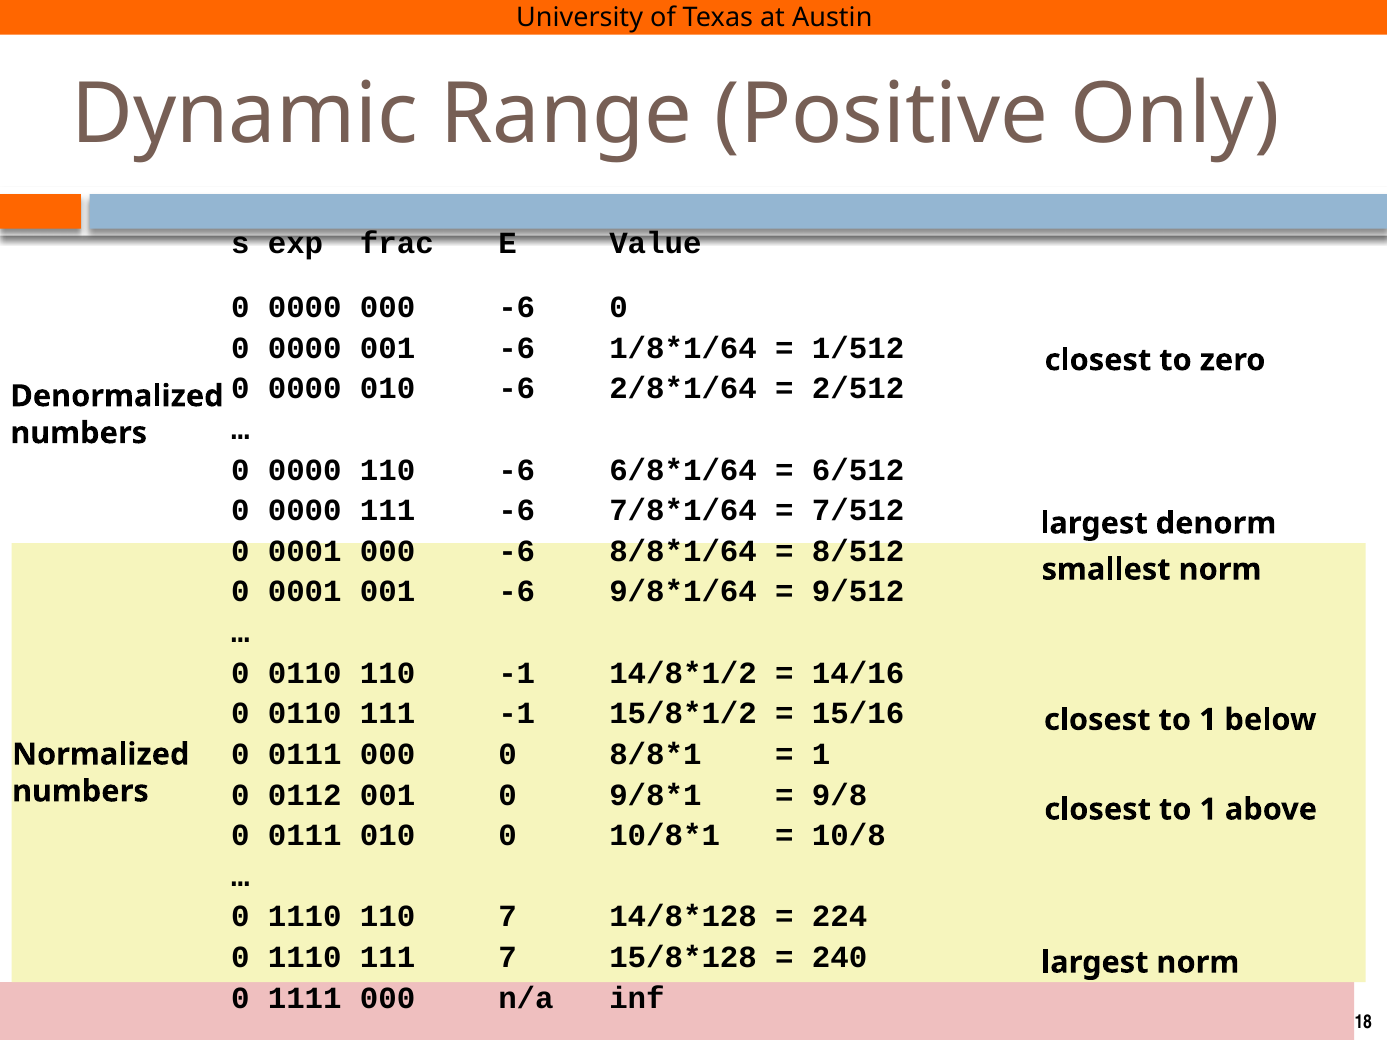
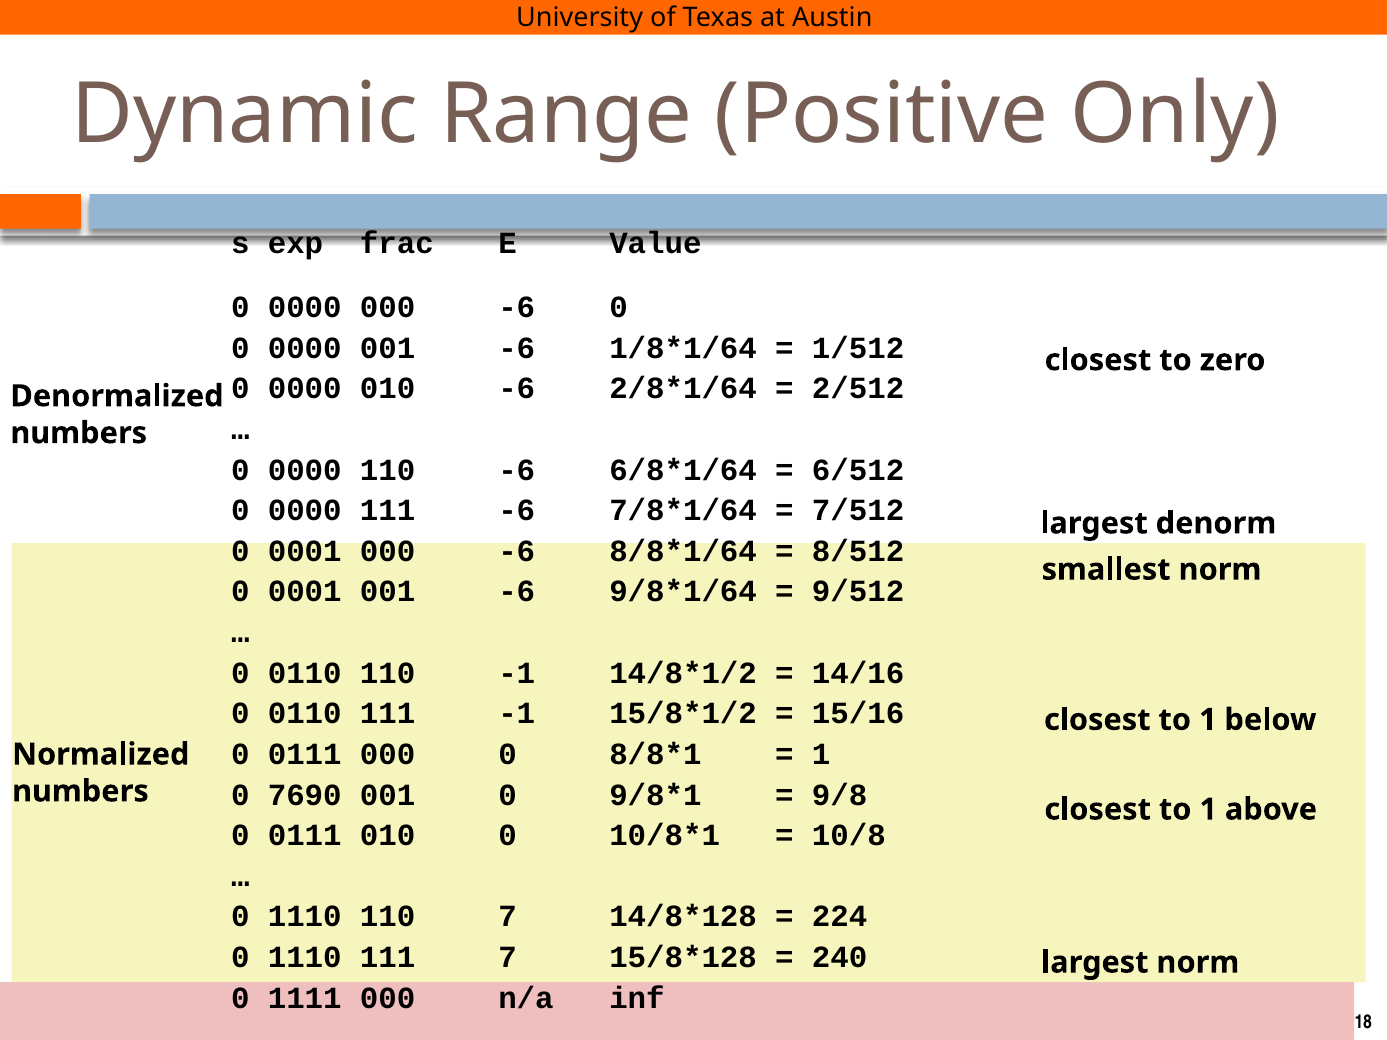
0112: 0112 -> 7690 (305, 795)
